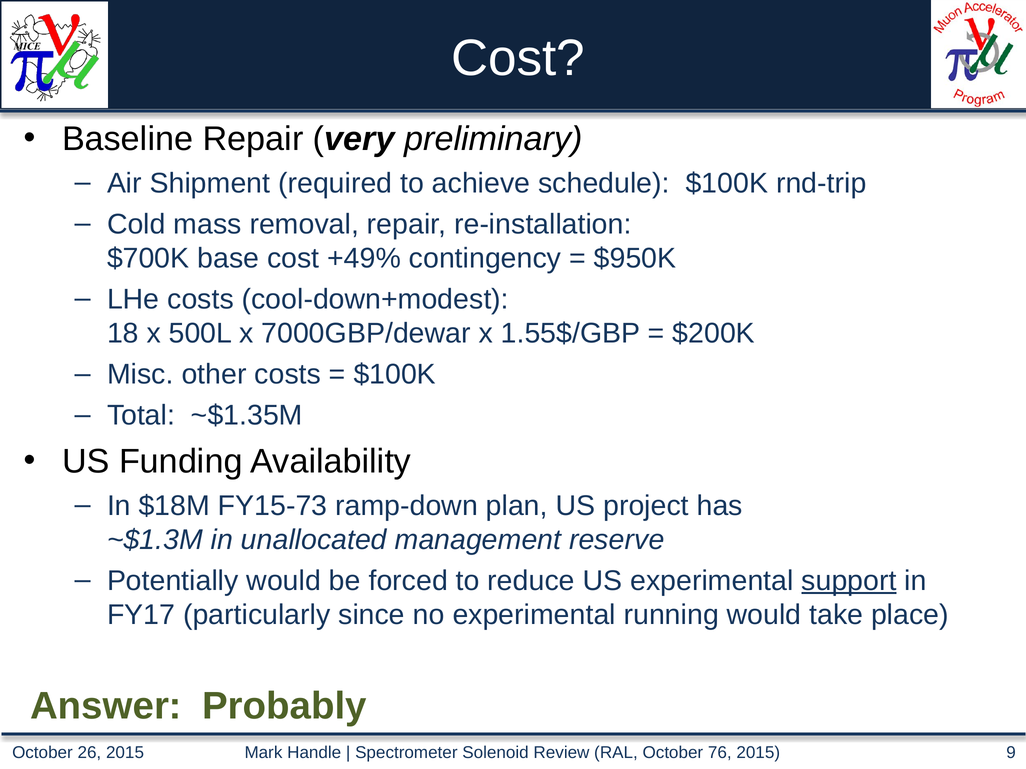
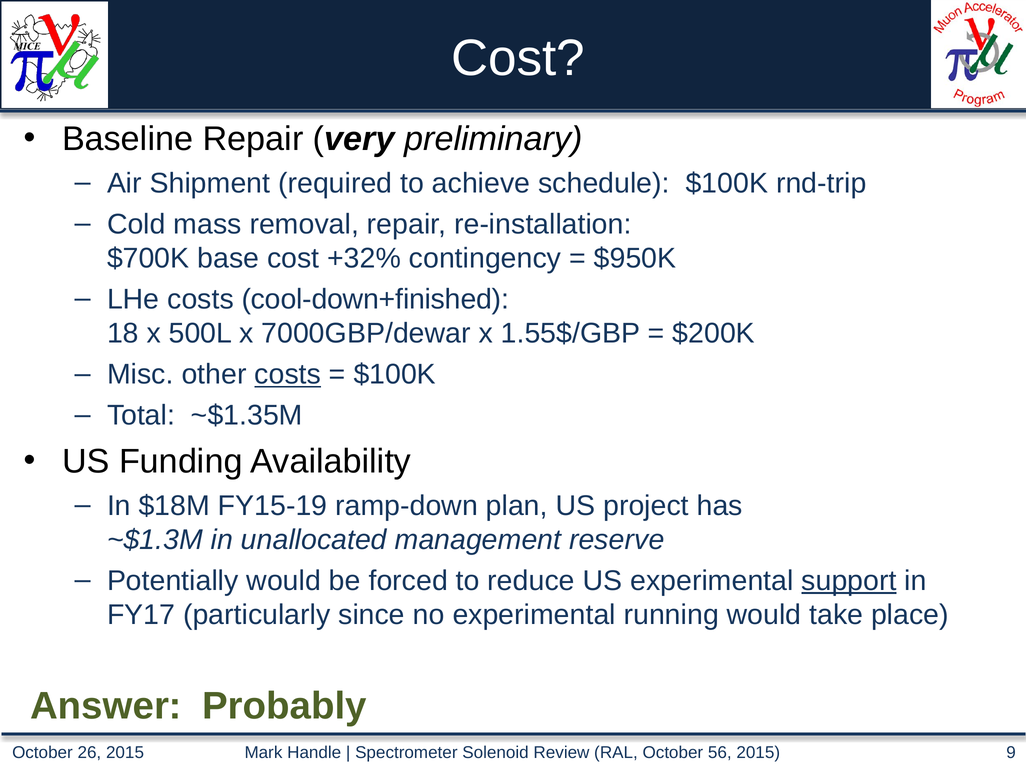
+49%: +49% -> +32% (364, 259)
cool-down+modest: cool-down+modest -> cool-down+finished (375, 300)
costs underline: none -> present (288, 375)
FY15-73: FY15-73 -> FY15-19 (273, 506)
76: 76 -> 56 (720, 753)
